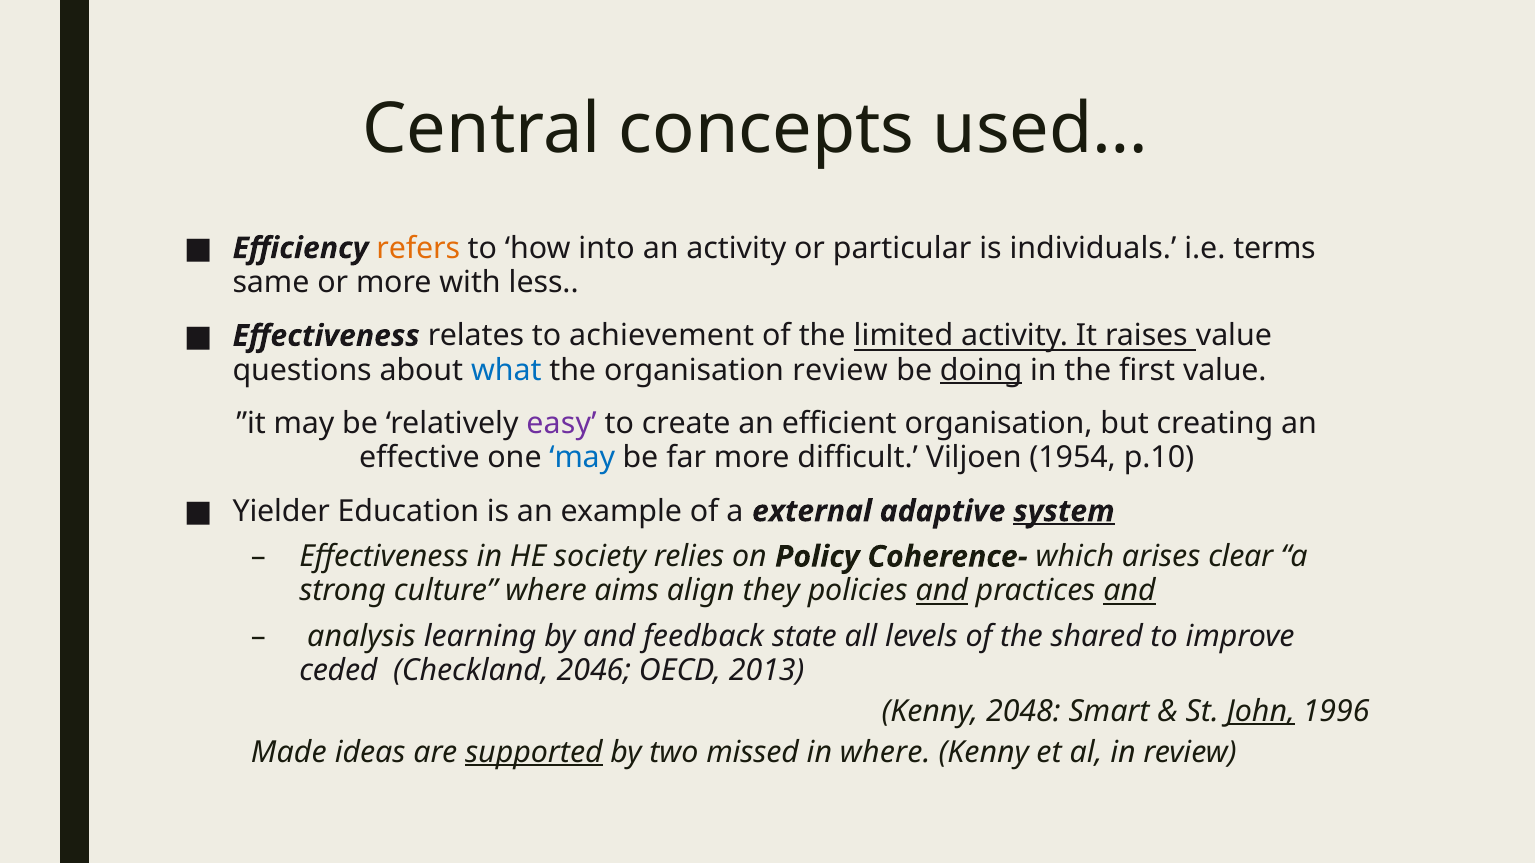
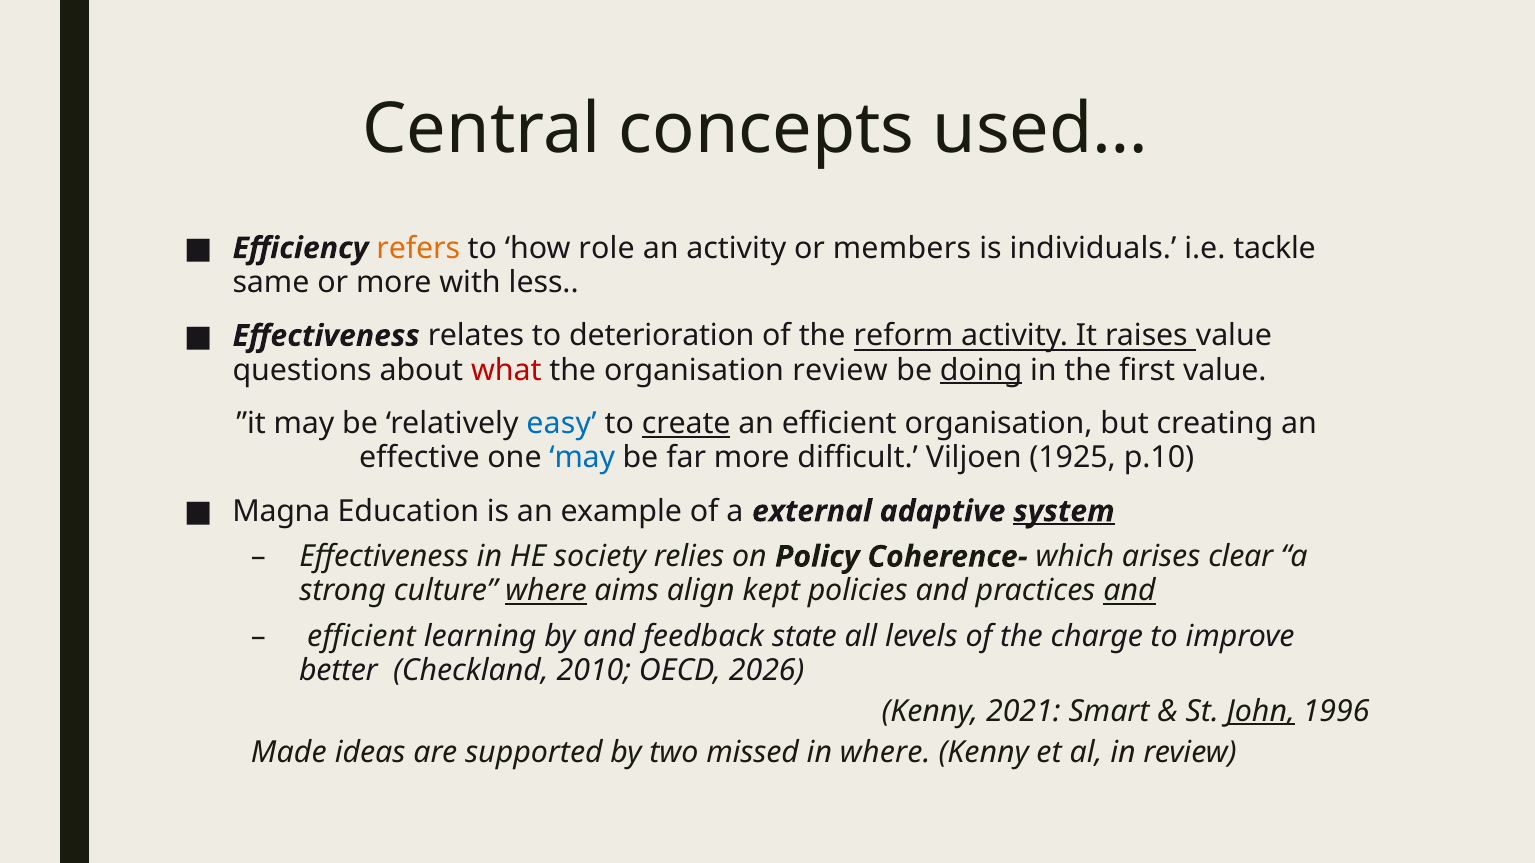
into: into -> role (607, 248)
particular: particular -> members (902, 248)
terms: terms -> tackle (1275, 248)
achievement: achievement -> deterioration (662, 336)
limited: limited -> reform (903, 336)
what colour: blue -> red (506, 370)
easy colour: purple -> blue (562, 424)
create underline: none -> present (686, 424)
1954: 1954 -> 1925 (1073, 458)
Yielder: Yielder -> Magna (281, 512)
where underline: none -> present (546, 591)
they: they -> kept (771, 591)
and underline: present -> none (942, 591)
analysis: analysis -> efficient (361, 637)
shared: shared -> charge (1097, 637)
ceded: ceded -> better (338, 671)
2046: 2046 -> 2010 (594, 671)
2013: 2013 -> 2026 (767, 671)
2048: 2048 -> 2021 (1023, 712)
supported underline: present -> none (534, 752)
